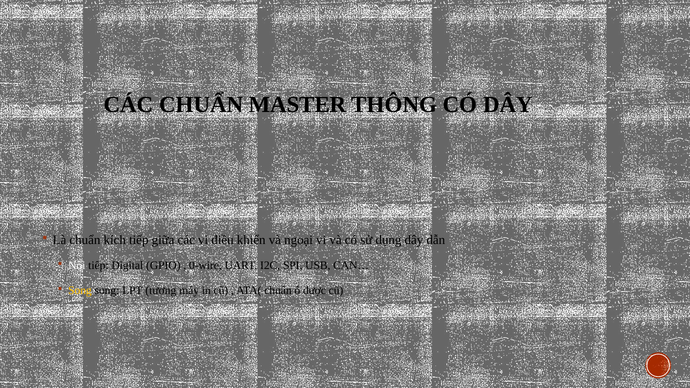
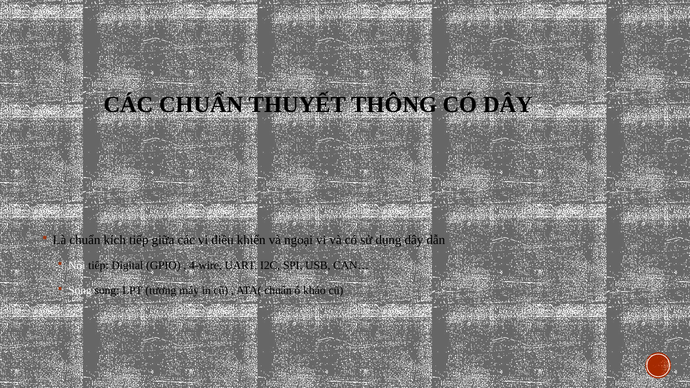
MASTER: MASTER -> THUYẾT (298, 105)
0-wire: 0-wire -> 4-wire (205, 266)
Song colour: yellow -> white (80, 291)
được: được -> khảo (314, 291)
